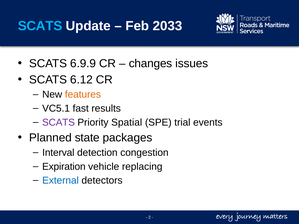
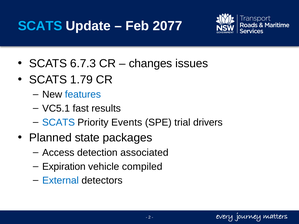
2033: 2033 -> 2077 (168, 26)
6.9.9: 6.9.9 -> 6.7.3 (83, 63)
6.12: 6.12 -> 1.79 (81, 80)
features colour: orange -> blue (83, 95)
SCATS colour: purple -> blue (59, 123)
Spatial: Spatial -> Events (127, 123)
events: events -> drivers (208, 123)
Interval: Interval -> Access (58, 153)
congestion: congestion -> associated (144, 153)
replacing: replacing -> compiled (142, 167)
